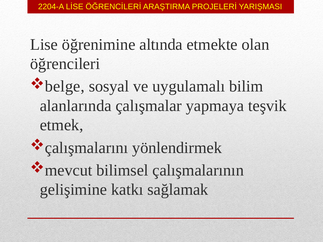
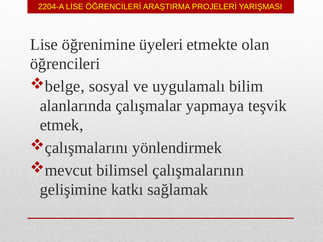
altında: altında -> üyeleri (161, 44)
